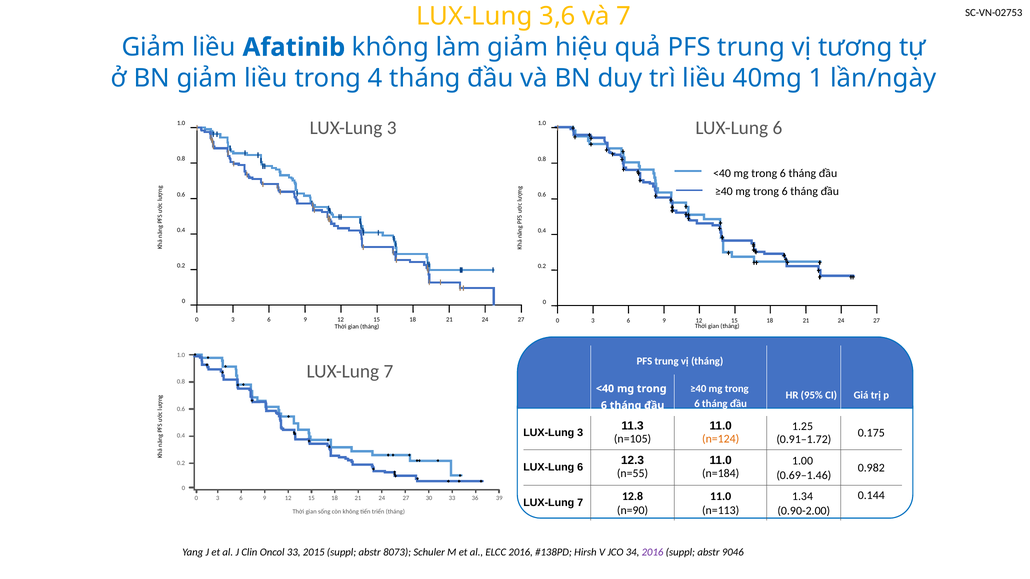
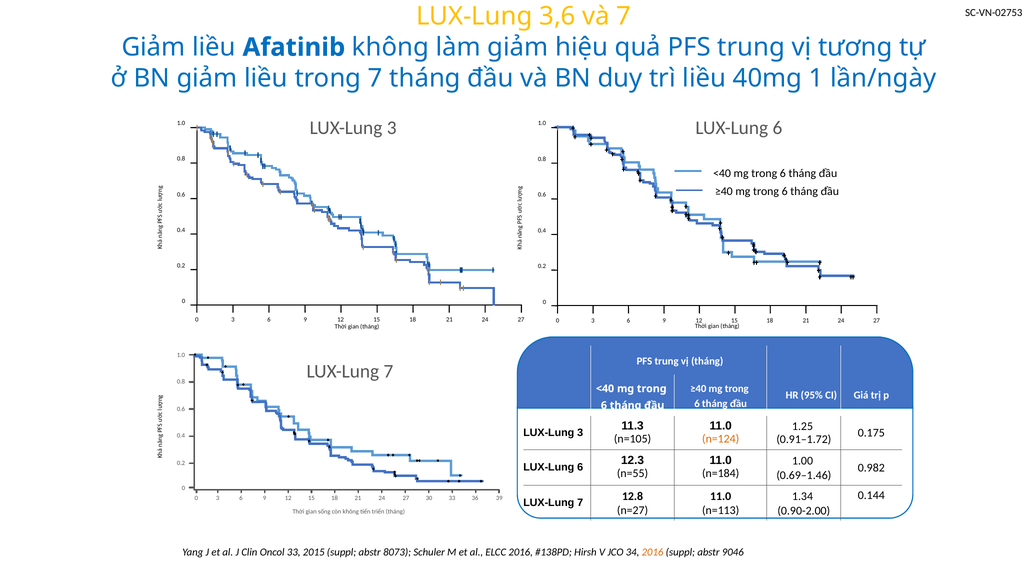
trong 4: 4 -> 7 (375, 78)
n=90: n=90 -> n=27 (633, 510)
2016 colour: purple -> orange (653, 552)
